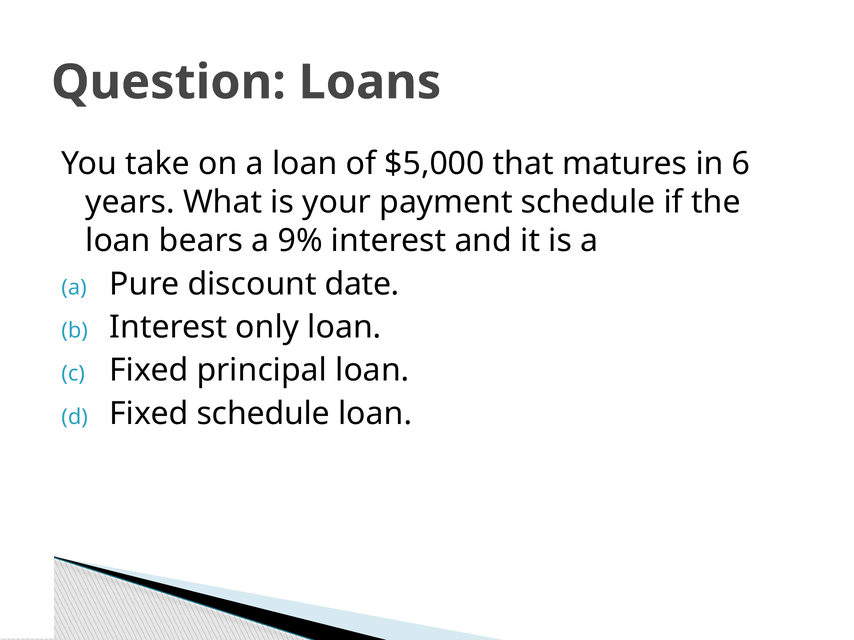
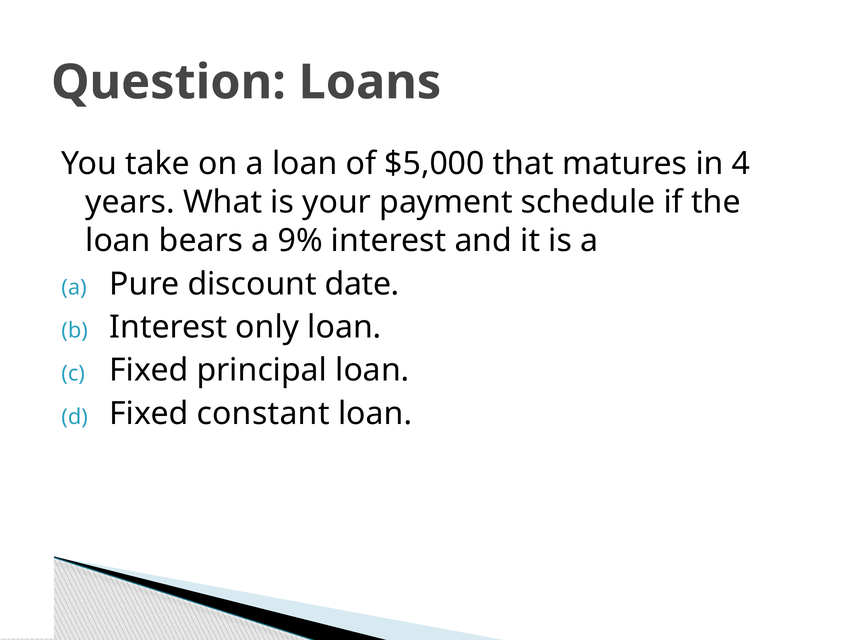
6: 6 -> 4 (741, 164)
Fixed schedule: schedule -> constant (263, 414)
